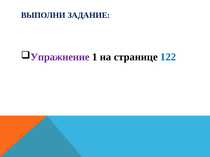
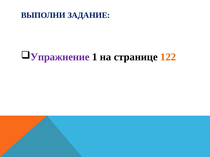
122 colour: blue -> orange (168, 57)
